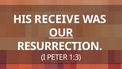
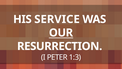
RECEIVE: RECEIVE -> SERVICE (57, 19)
